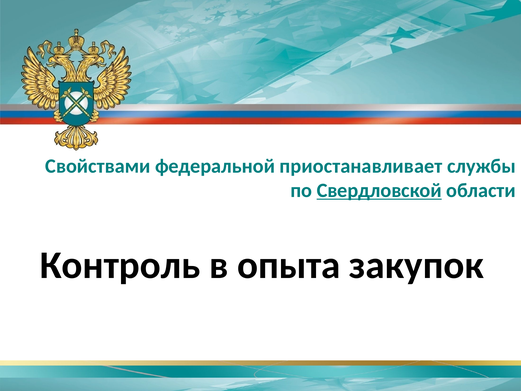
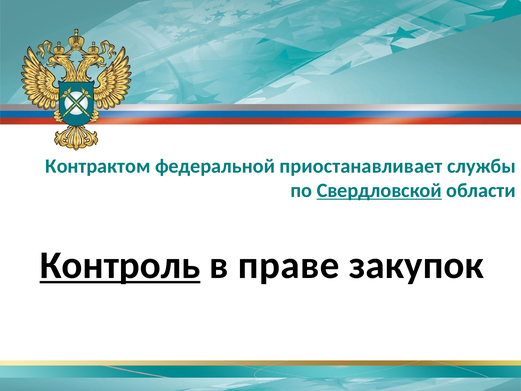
Свойствами: Свойствами -> Контрактом (98, 166)
Контроль underline: none -> present (120, 265)
опыта: опыта -> праве (289, 265)
